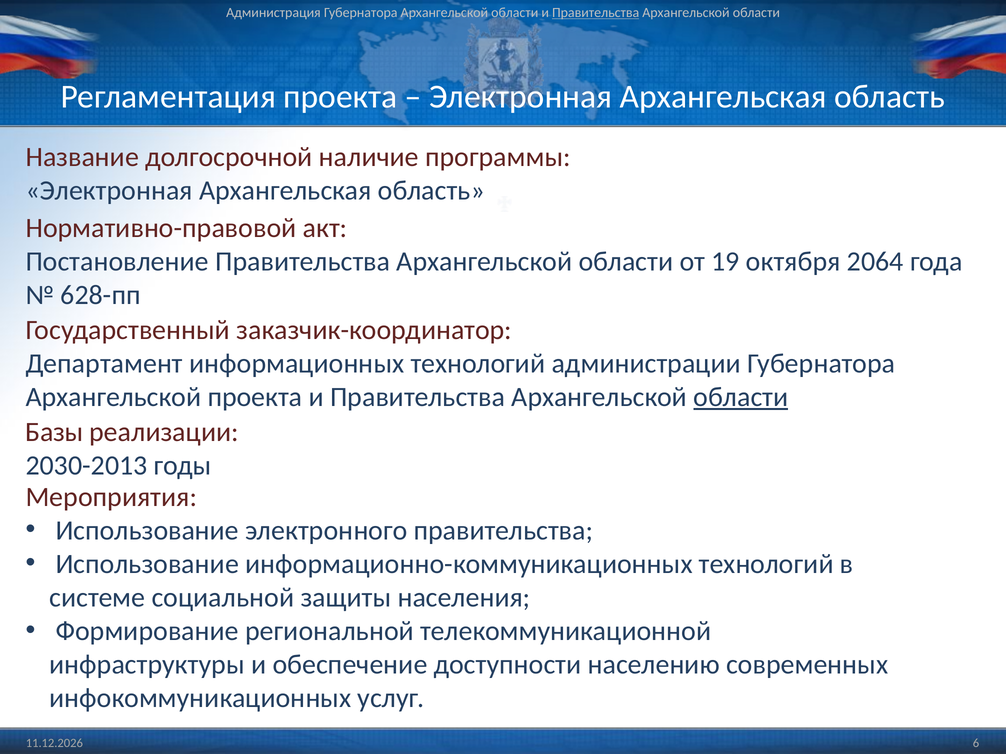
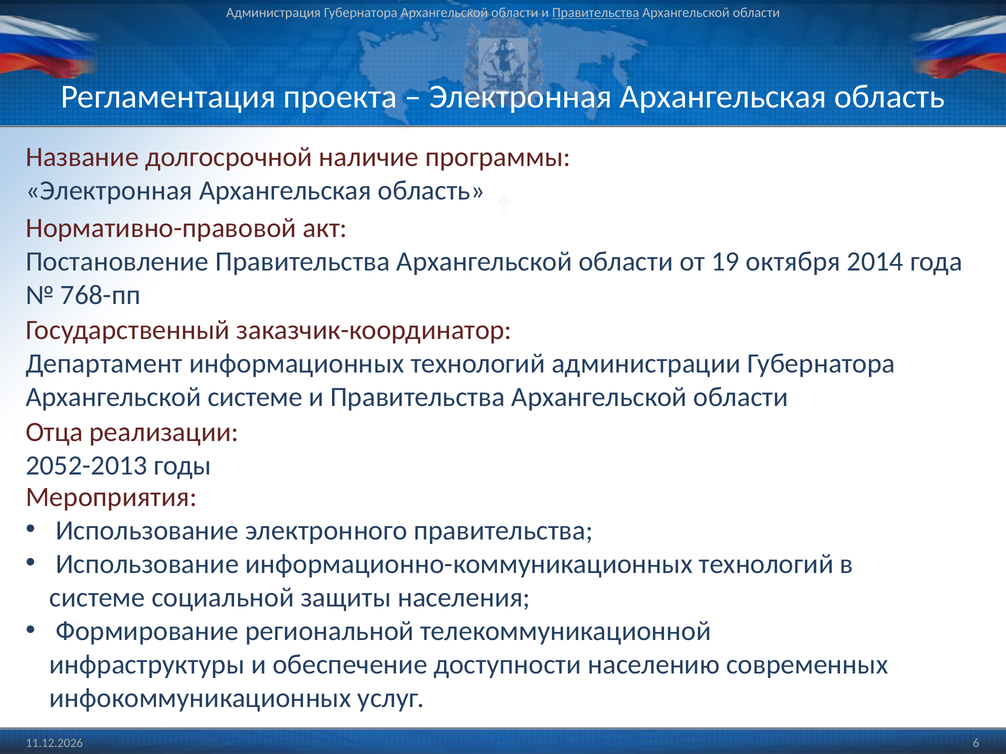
2064: 2064 -> 2014 (875, 262)
628-пп: 628-пп -> 768-пп (101, 295)
Архангельской проекта: проекта -> системе (255, 397)
области underline: present -> none (741, 397)
Базы: Базы -> Отца (54, 432)
2030-2013: 2030-2013 -> 2052-2013 (87, 466)
